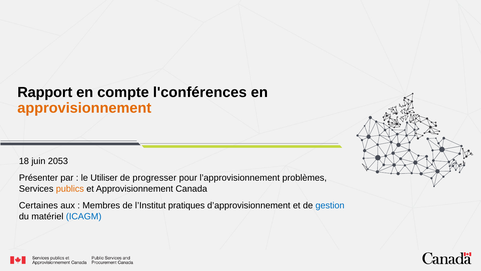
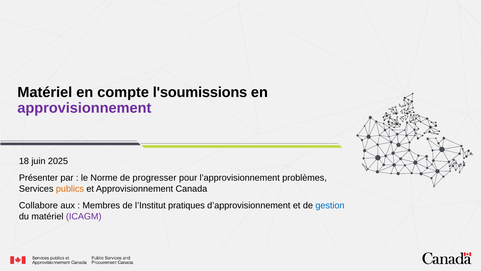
Rapport: Rapport -> Matériel (45, 92)
l'conférences: l'conférences -> l'soumissions (200, 92)
approvisionnement colour: orange -> purple (84, 108)
2053: 2053 -> 2025 (58, 161)
Utiliser: Utiliser -> Norme (104, 178)
Certaines: Certaines -> Collabore (38, 205)
ICAGM colour: blue -> purple (84, 216)
